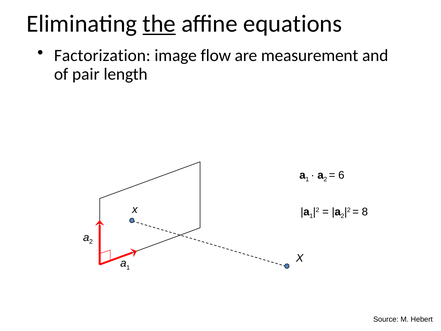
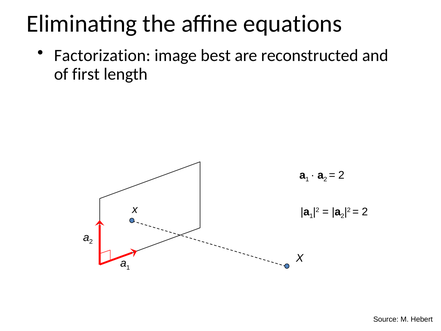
the underline: present -> none (159, 24)
flow: flow -> best (216, 55)
measurement: measurement -> reconstructed (310, 55)
pair: pair -> first (86, 74)
6: 6 -> 2 (341, 175)
8: 8 -> 2 (365, 212)
